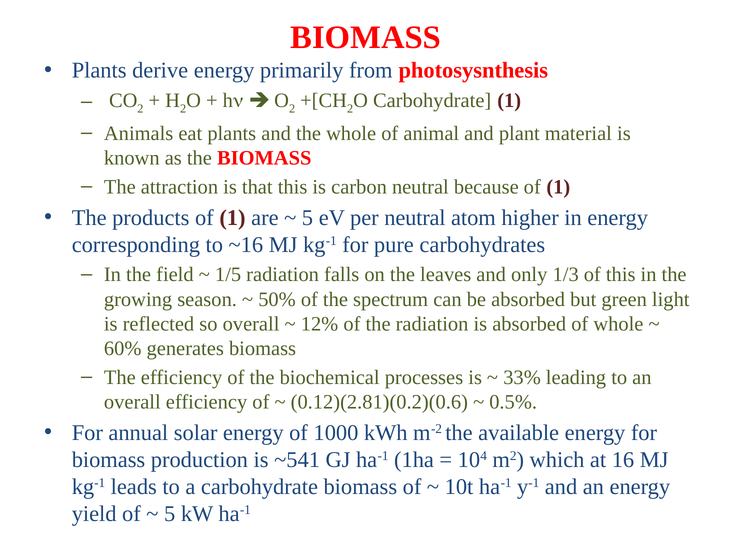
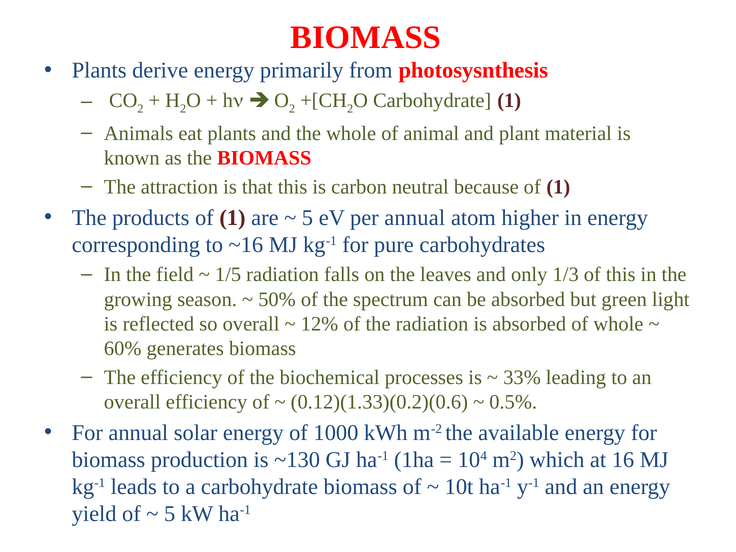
per neutral: neutral -> annual (415, 218)
0.12)(2.81)(0.2)(0.6: 0.12)(2.81)(0.2)(0.6 -> 0.12)(1.33)(0.2)(0.6 (379, 402)
~541: ~541 -> ~130 (297, 460)
